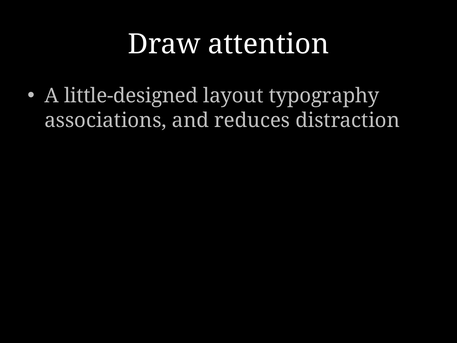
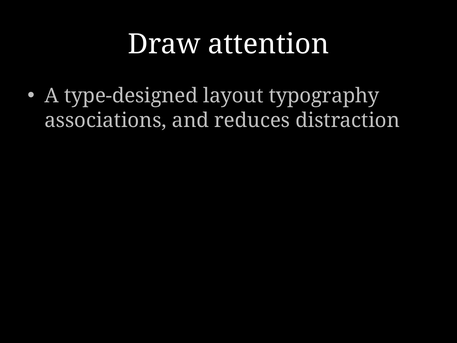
little-designed: little-designed -> type-designed (131, 96)
